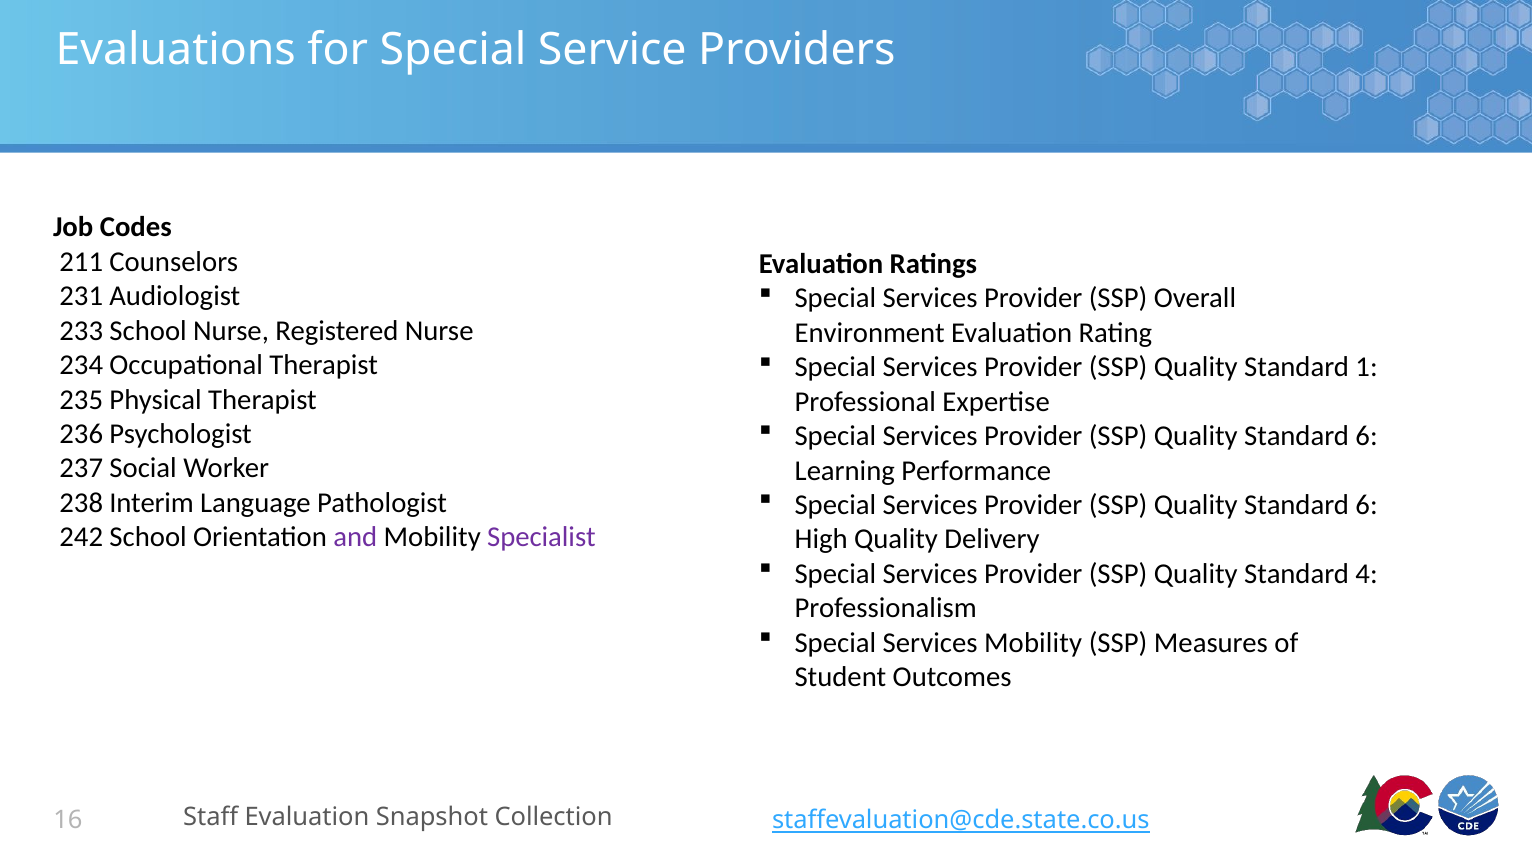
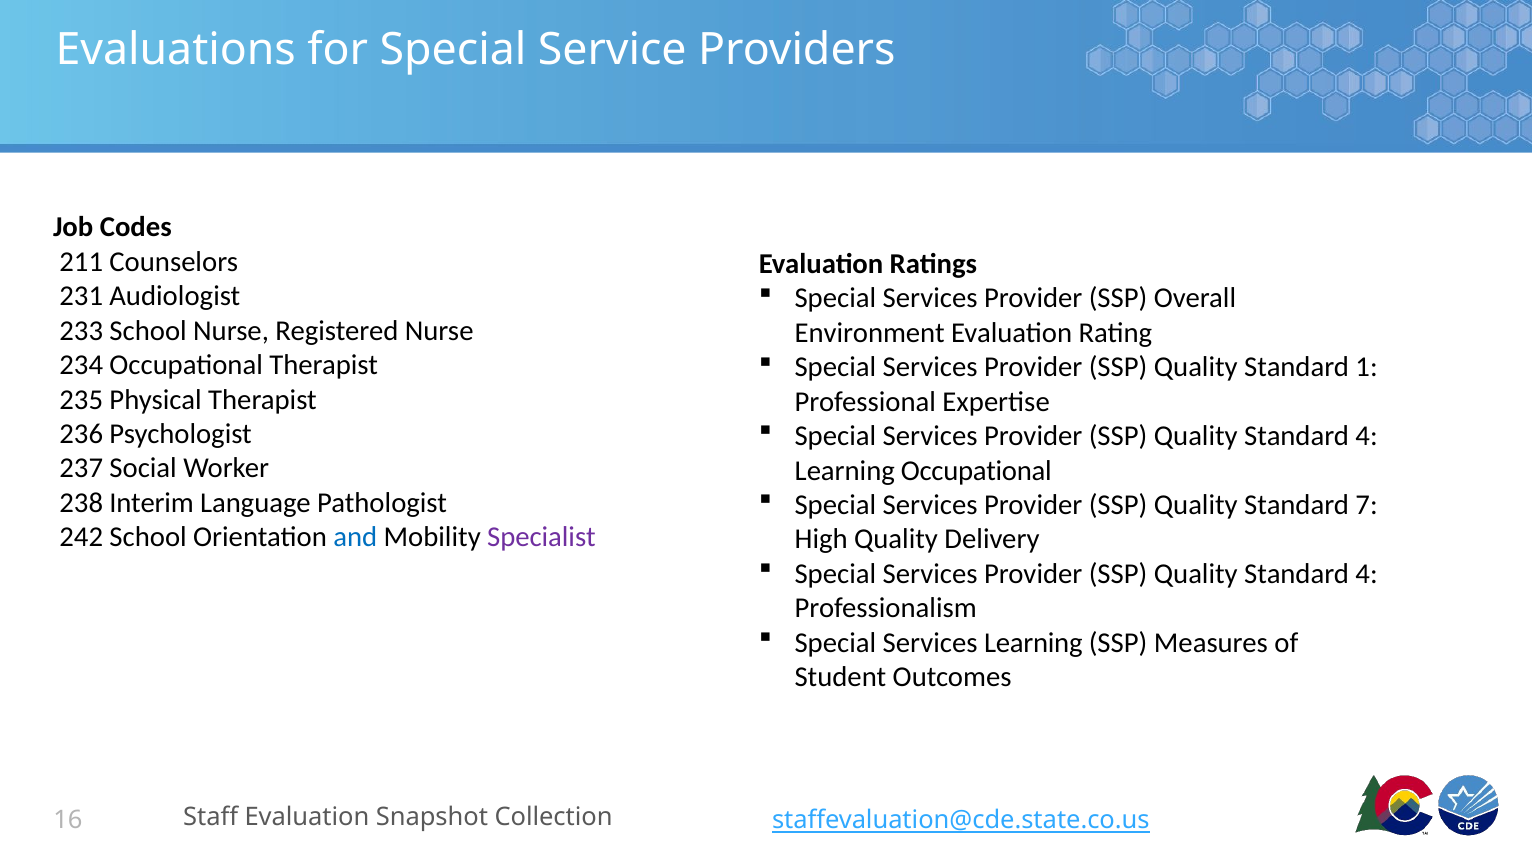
6: 6 -> 4 (1367, 437)
Learning Performance: Performance -> Occupational (976, 471)
6: 6 -> 7 (1367, 505)
and colour: purple -> blue (355, 538)
Services Mobility: Mobility -> Learning (1033, 643)
